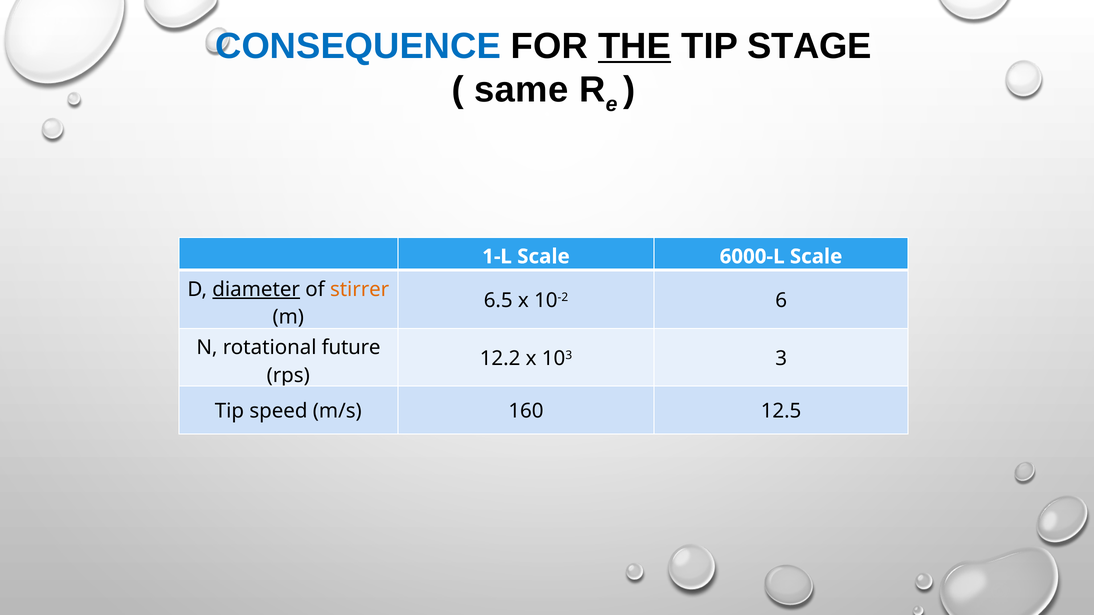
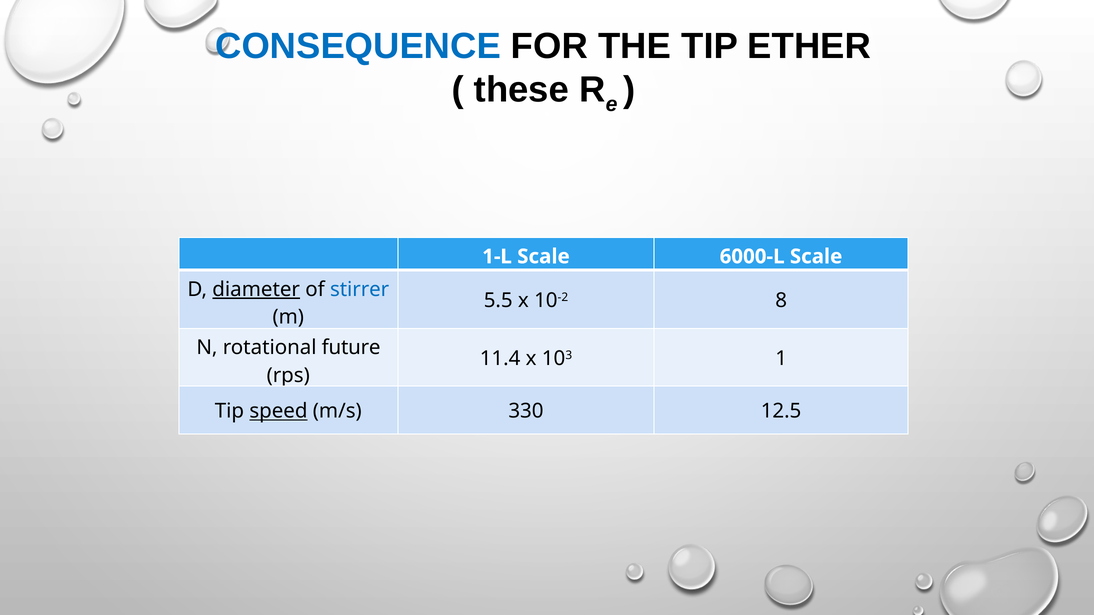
THE underline: present -> none (635, 46)
STAGE: STAGE -> ETHER (809, 46)
same: same -> these (521, 90)
stirrer colour: orange -> blue (360, 290)
6.5: 6.5 -> 5.5 (498, 301)
6: 6 -> 8 (781, 301)
12.2: 12.2 -> 11.4 (500, 359)
3: 3 -> 1 (781, 359)
speed underline: none -> present (278, 411)
160: 160 -> 330 (526, 411)
